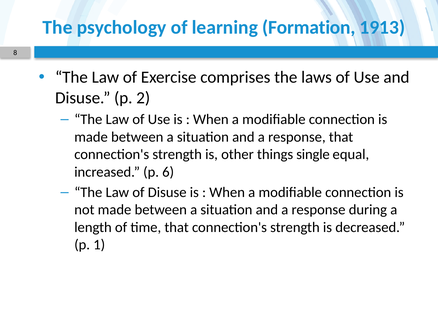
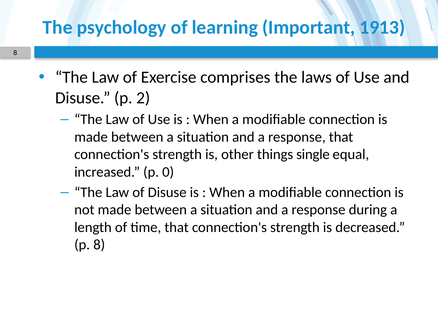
Formation: Formation -> Important (309, 27)
6: 6 -> 0 (168, 172)
p 1: 1 -> 8 (99, 245)
